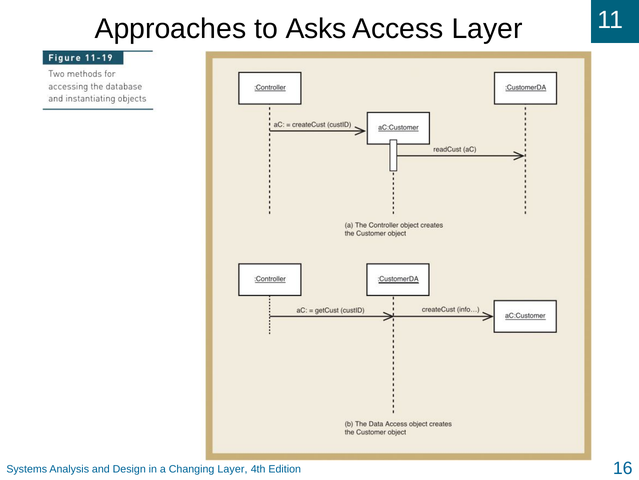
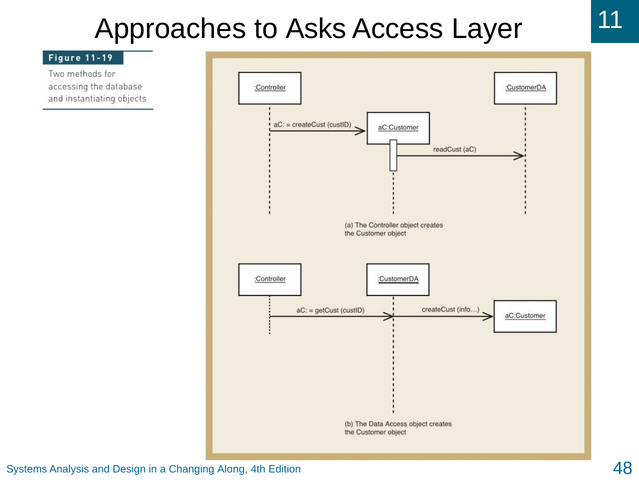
Changing Layer: Layer -> Along (232, 468)
16: 16 -> 48 (623, 468)
